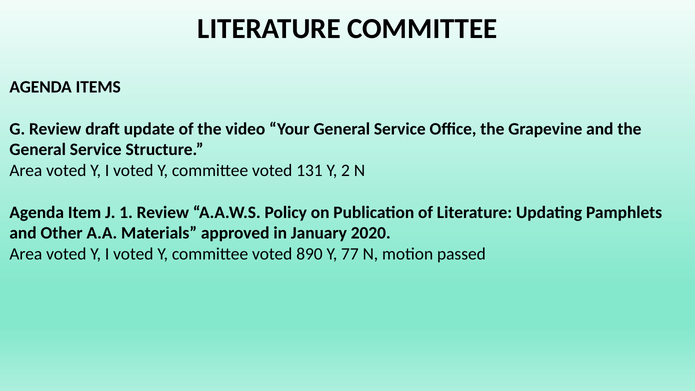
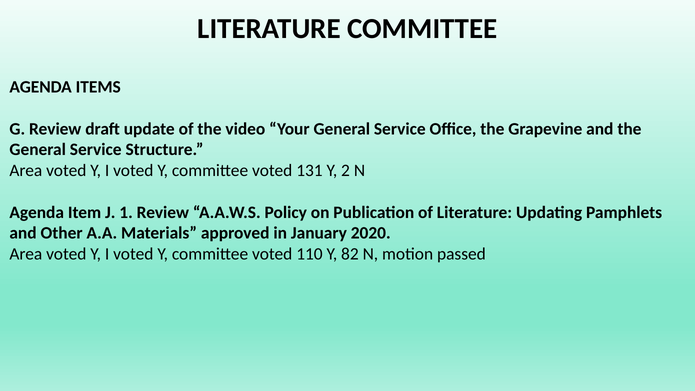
890: 890 -> 110 (309, 254)
77: 77 -> 82 (350, 254)
